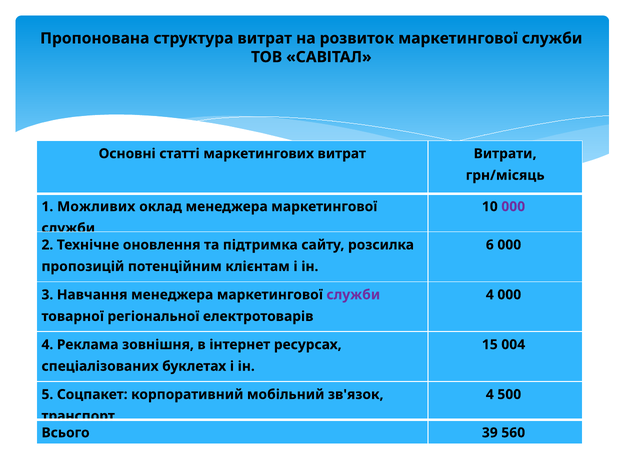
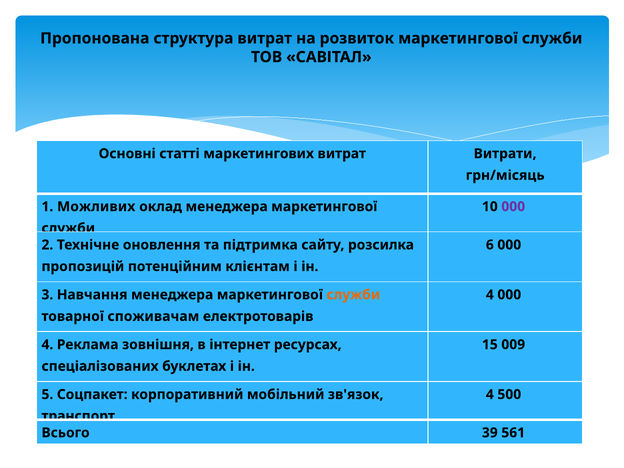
служби colour: purple -> orange (353, 295)
регіональної: регіональної -> споживачам (153, 316)
004: 004 -> 009 (513, 345)
560: 560 -> 561 (513, 433)
